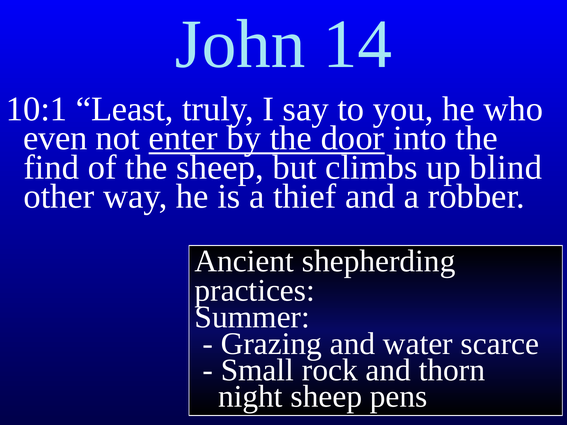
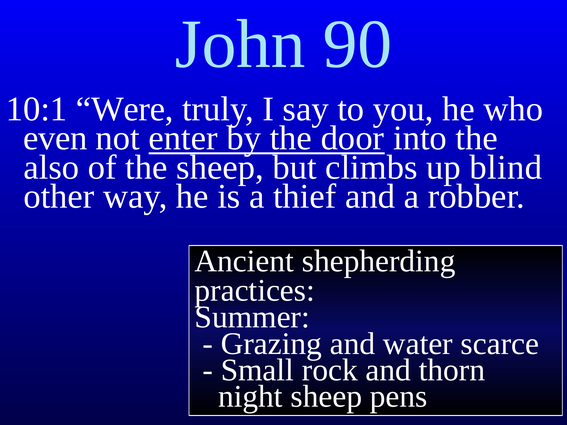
14: 14 -> 90 (357, 44)
Least: Least -> Were (125, 109)
find: find -> also (51, 167)
